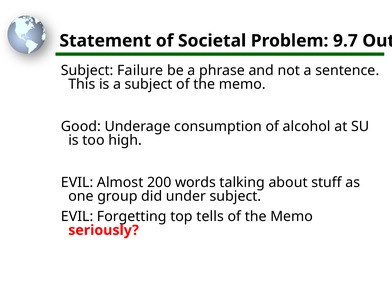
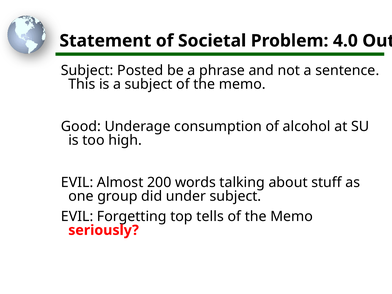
9.7: 9.7 -> 4.0 (345, 41)
Failure: Failure -> Posted (140, 70)
